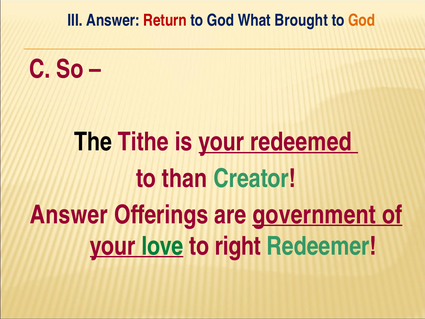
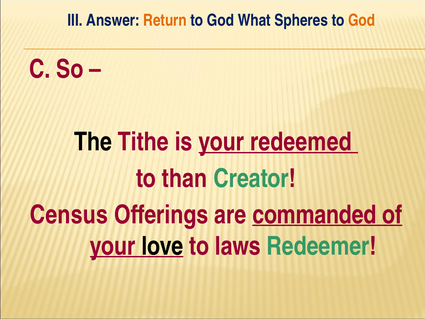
Return colour: red -> orange (165, 20)
Brought: Brought -> Spheres (301, 20)
Answer: Answer -> Census (69, 215)
government: government -> commanded (314, 215)
love colour: green -> black (162, 246)
right: right -> laws (238, 246)
